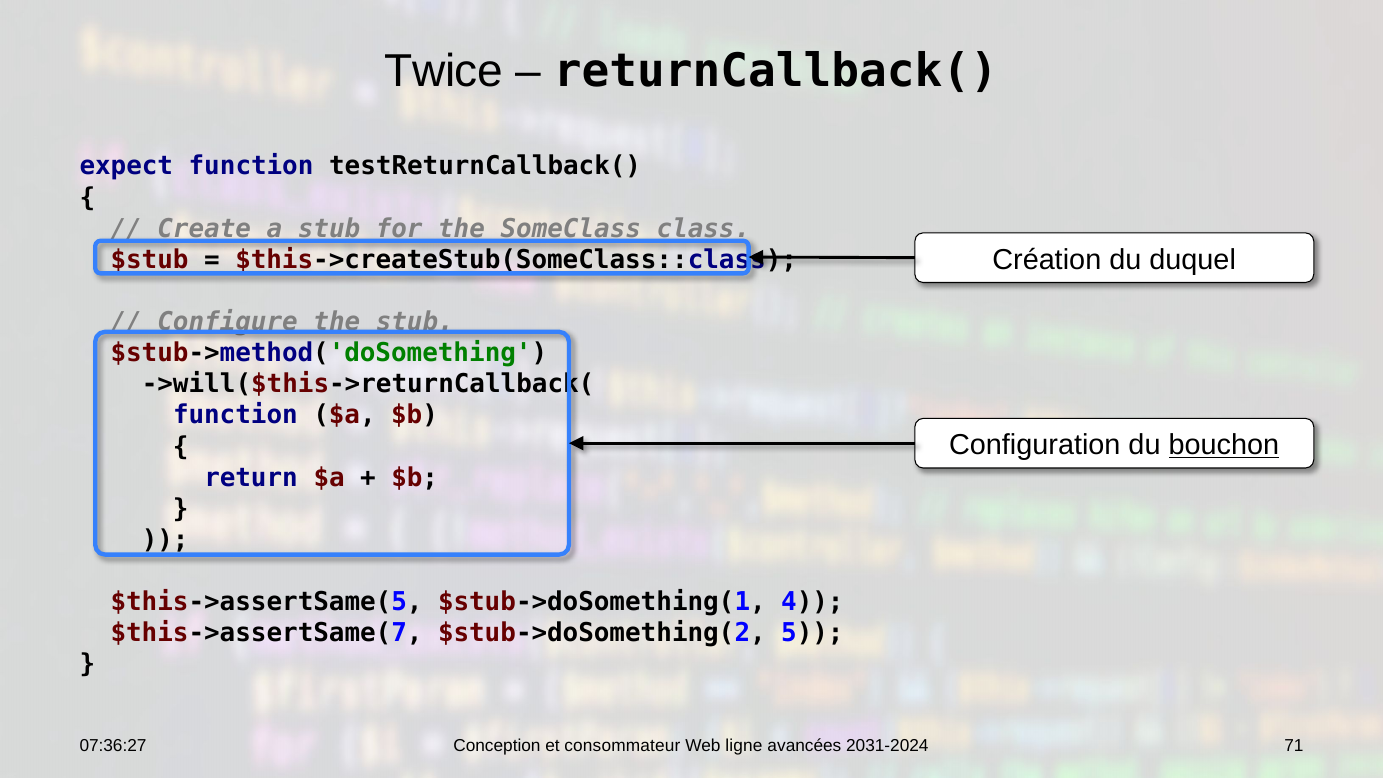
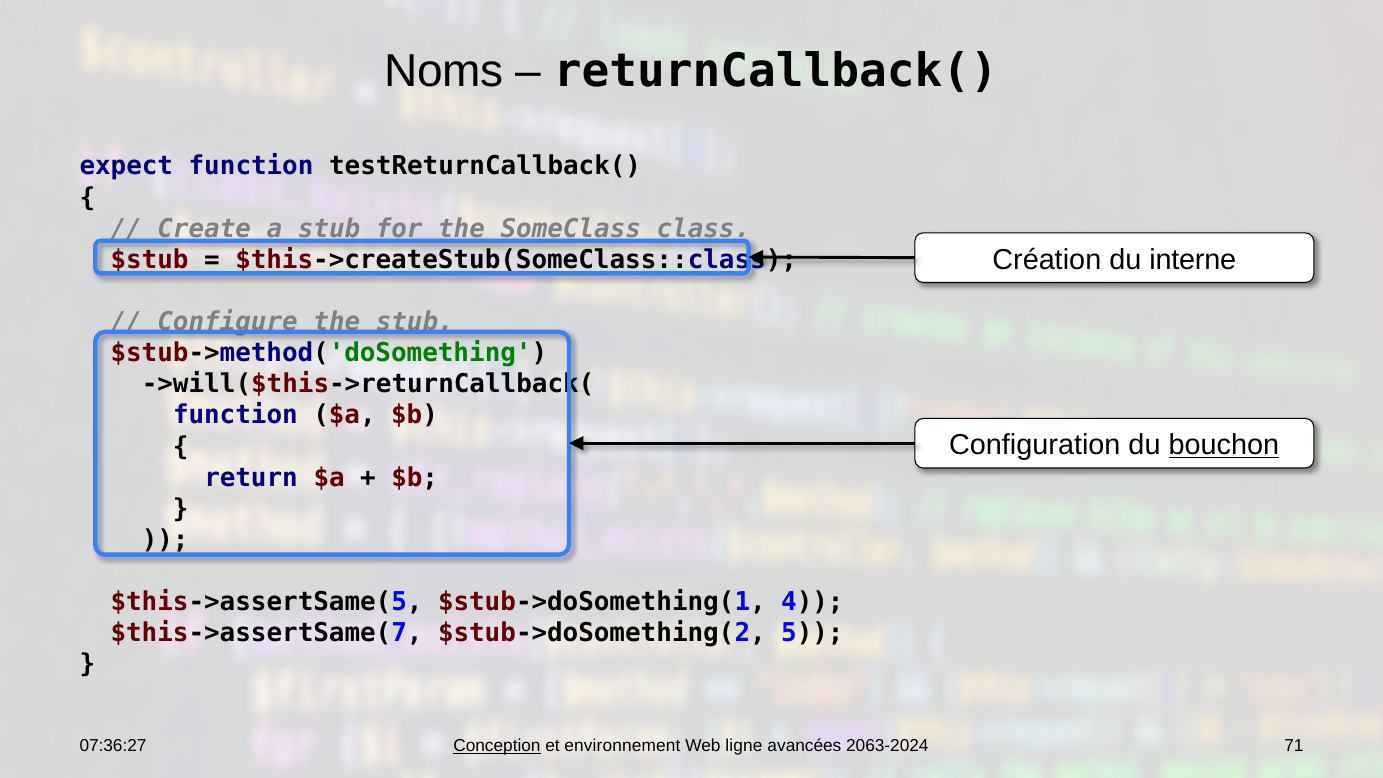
Twice: Twice -> Noms (444, 71)
duquel: duquel -> interne (1193, 260)
Conception underline: none -> present (497, 746)
consommateur: consommateur -> environnement (622, 746)
2031-2024: 2031-2024 -> 2063-2024 (887, 746)
